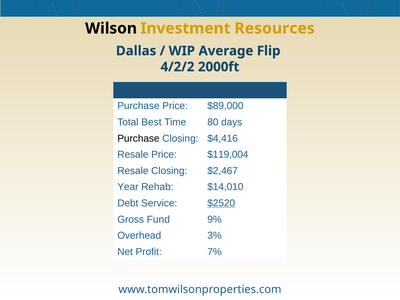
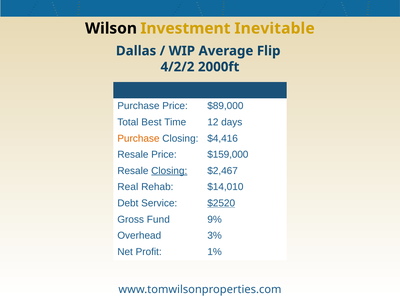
Resources: Resources -> Inevitable (275, 28)
80: 80 -> 12 (213, 122)
Purchase colour: black -> orange (138, 138)
$119,004: $119,004 -> $159,000 (228, 155)
Closing underline: none -> present (169, 171)
Year: Year -> Real (128, 187)
7%: 7% -> 1% (215, 252)
